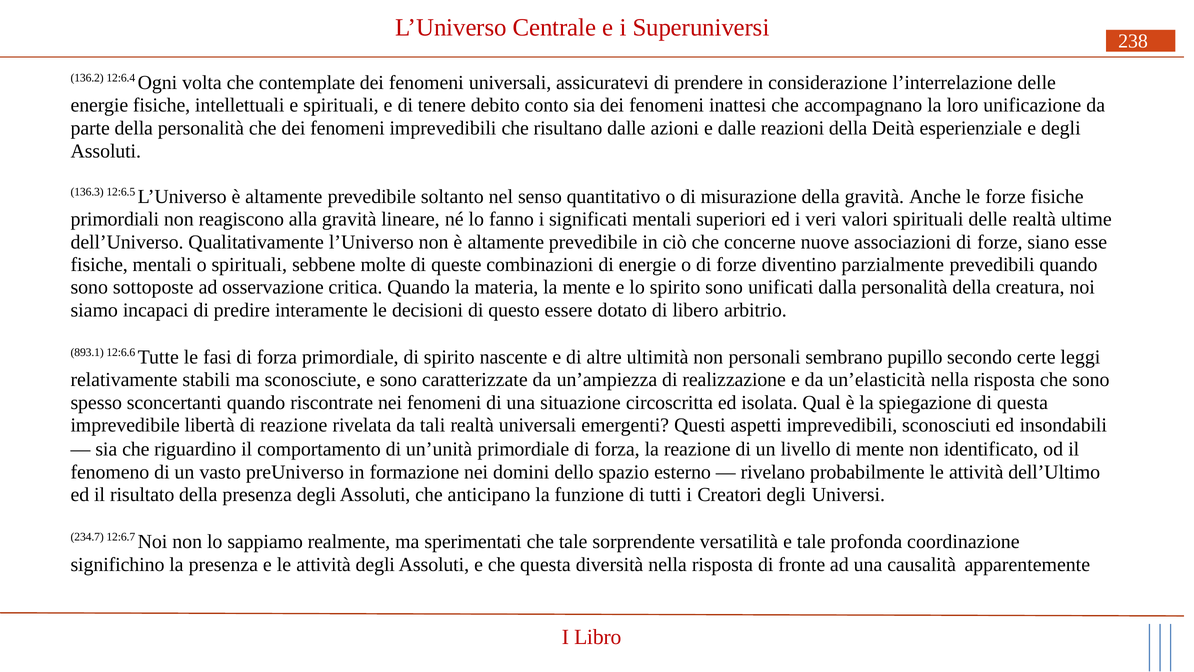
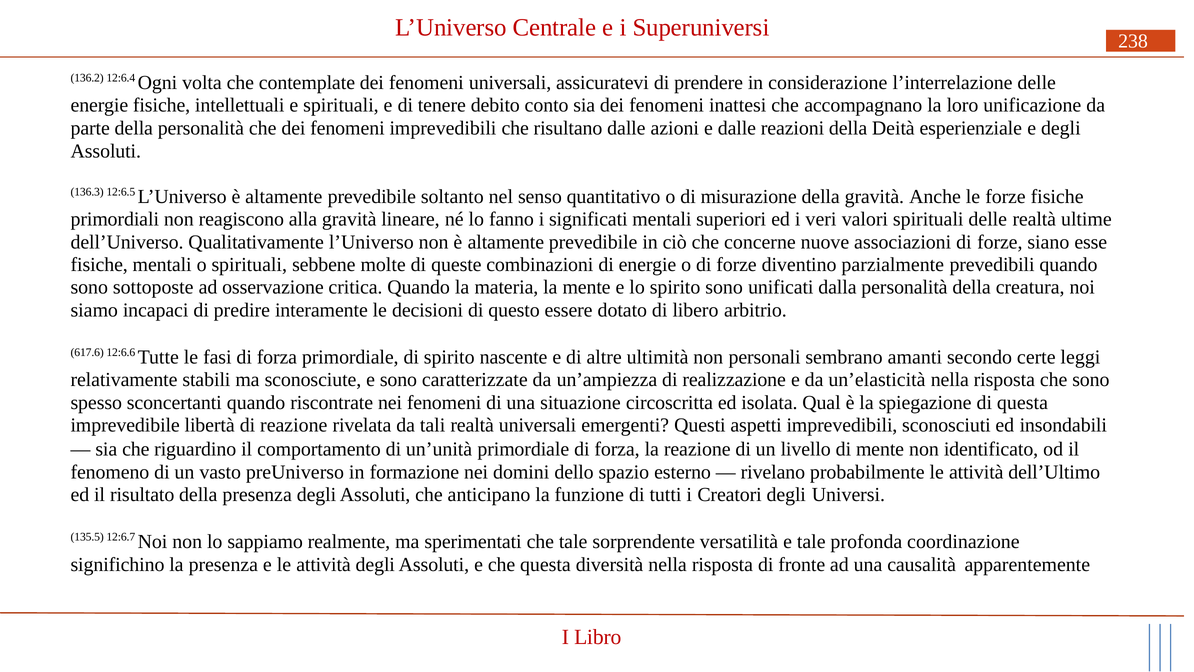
893.1: 893.1 -> 617.6 (87, 353)
pupillo: pupillo -> amanti (915, 357)
234.7: 234.7 -> 135.5 (87, 537)
